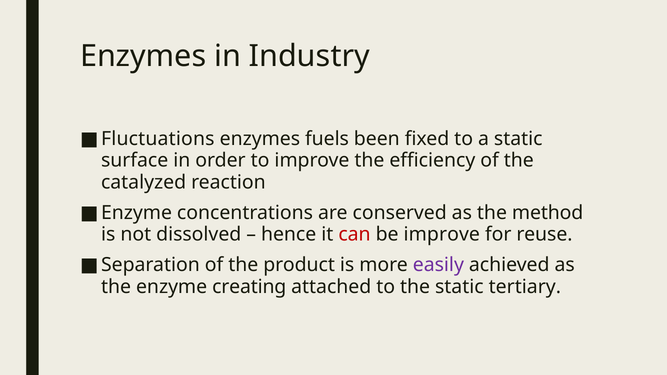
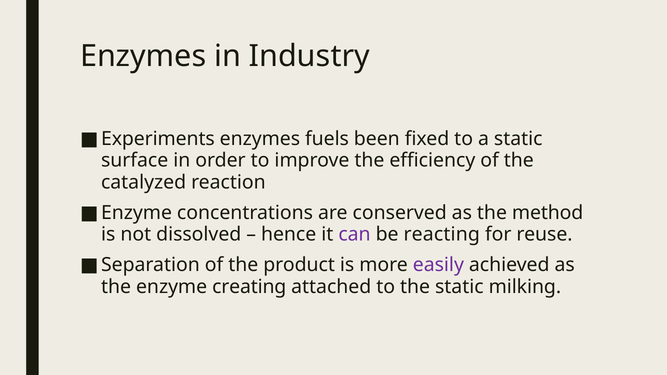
Fluctuations: Fluctuations -> Experiments (158, 139)
can colour: red -> purple (354, 235)
be improve: improve -> reacting (442, 235)
tertiary: tertiary -> milking (525, 287)
